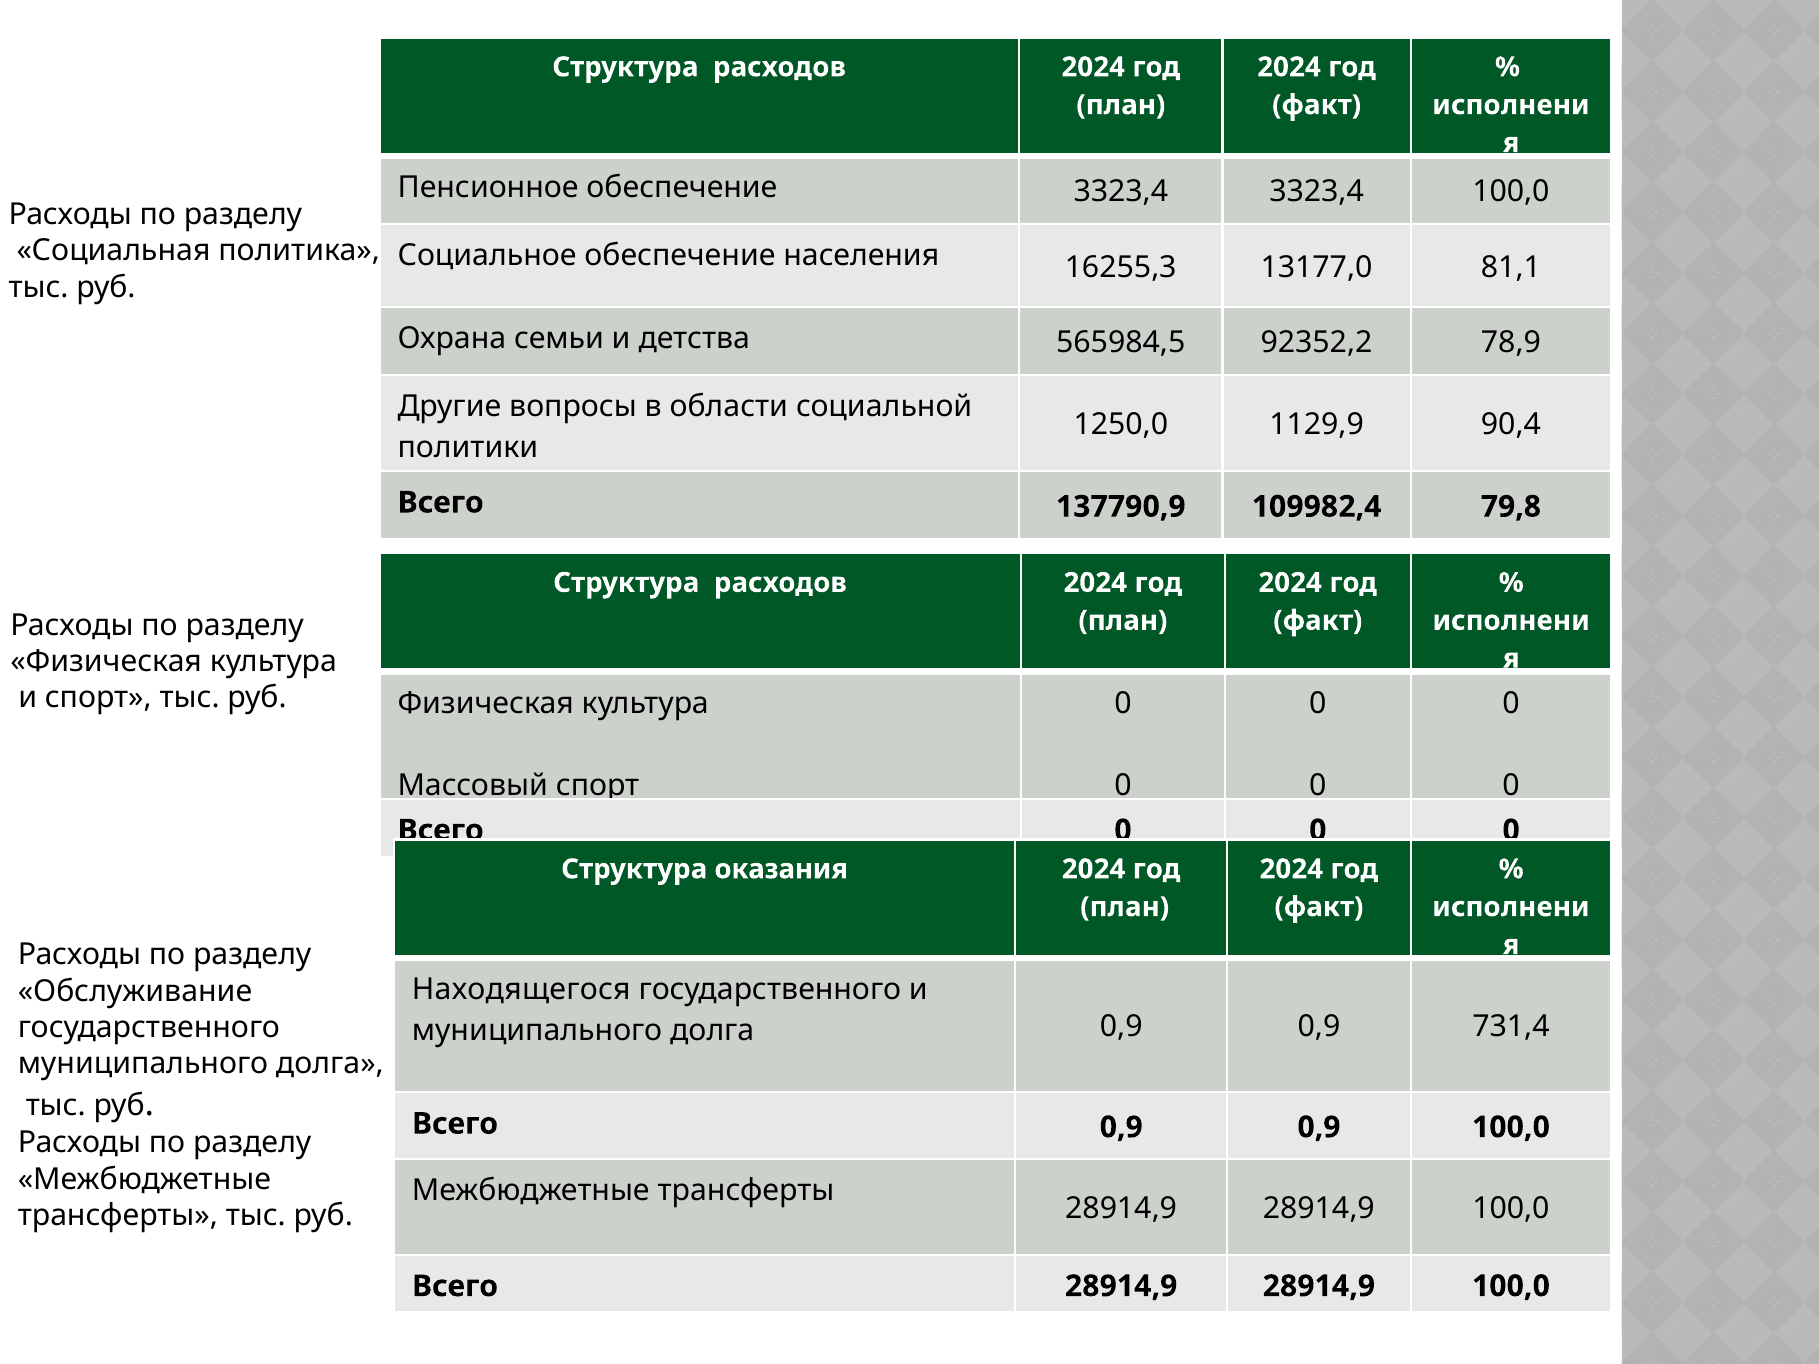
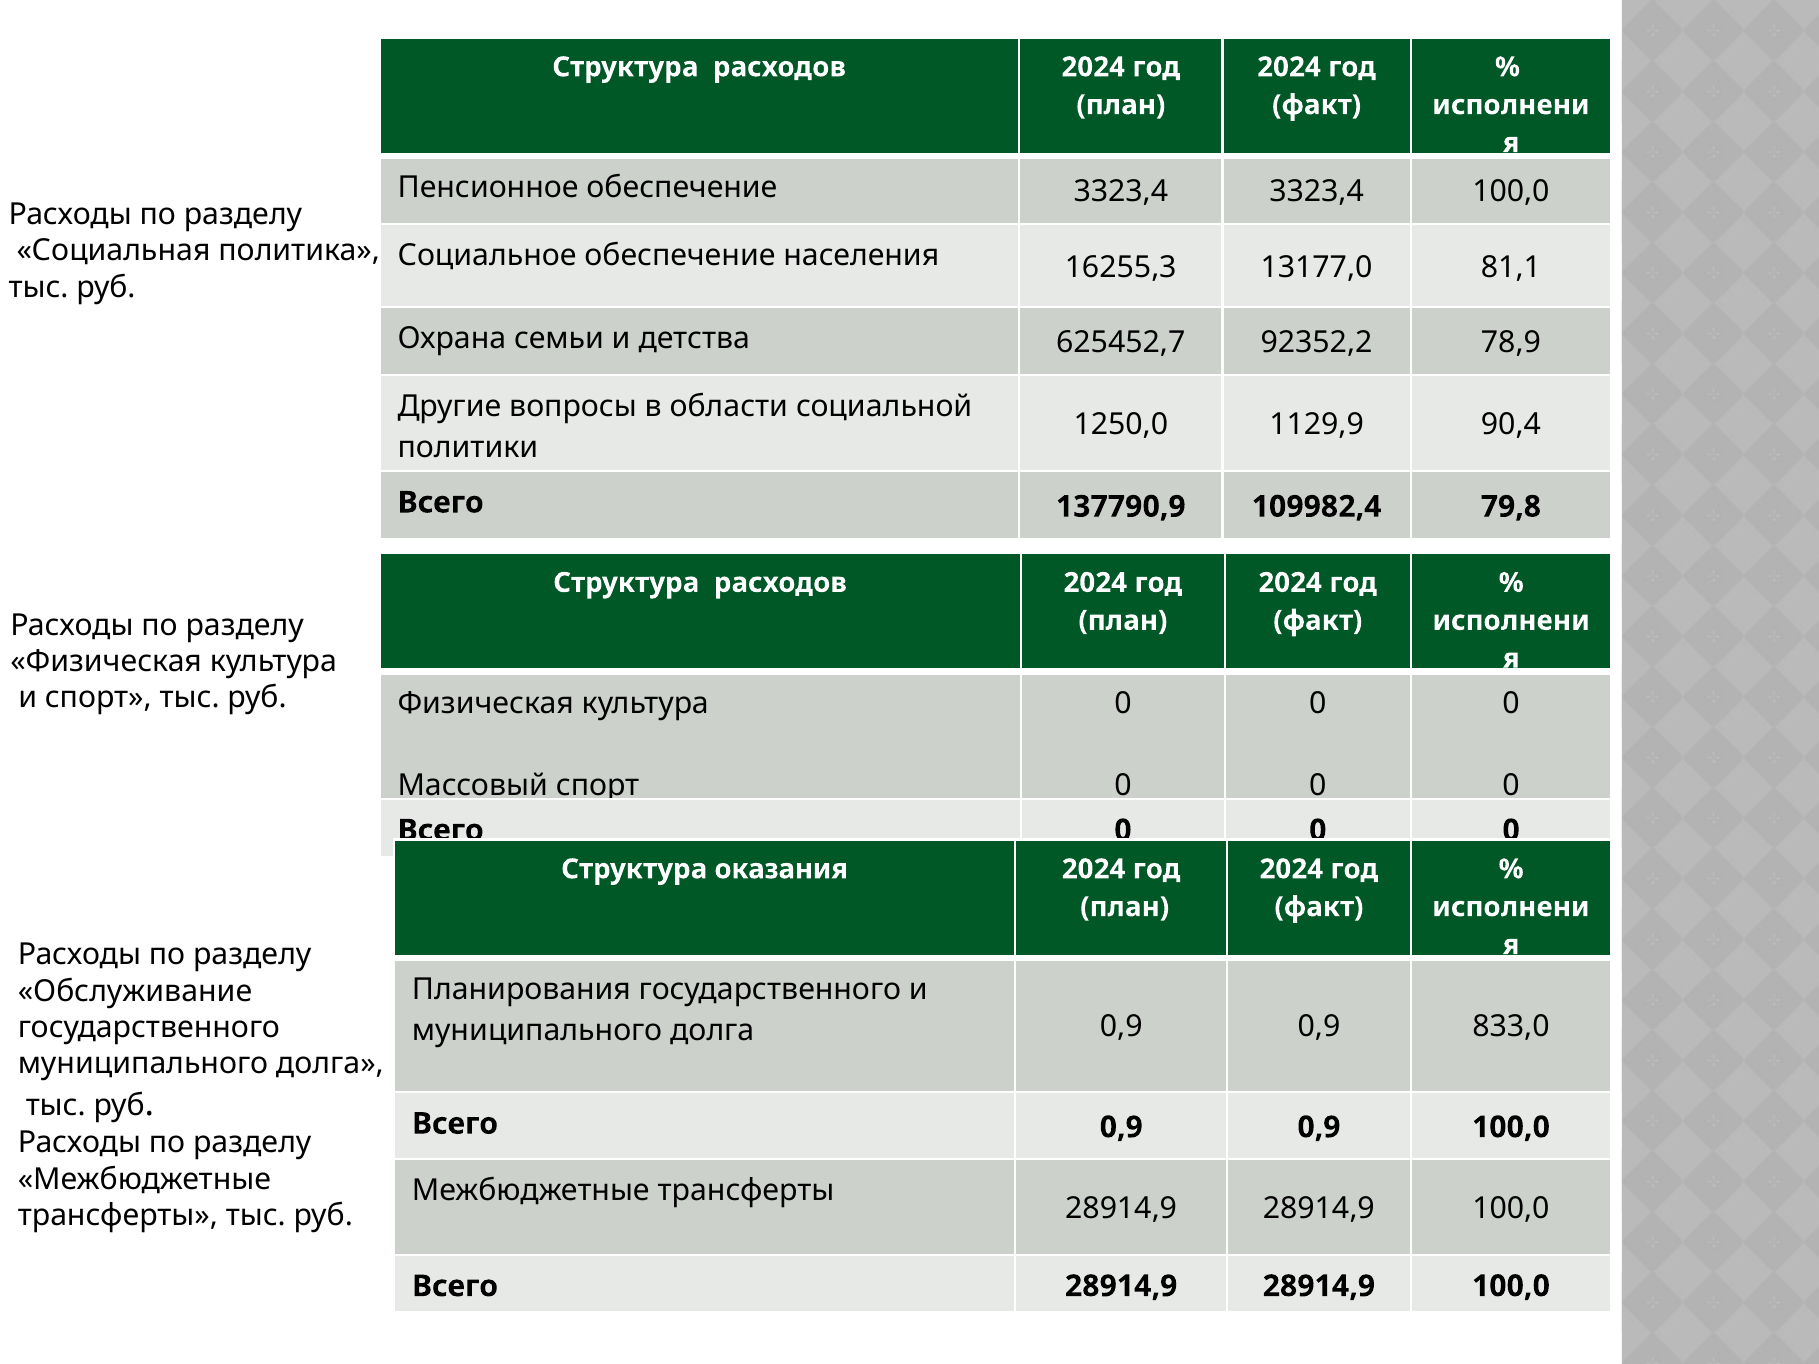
565984,5: 565984,5 -> 625452,7 (1121, 343)
Находящегося: Находящегося -> Планирования (521, 990)
731,4: 731,4 -> 833,0 (1511, 1027)
